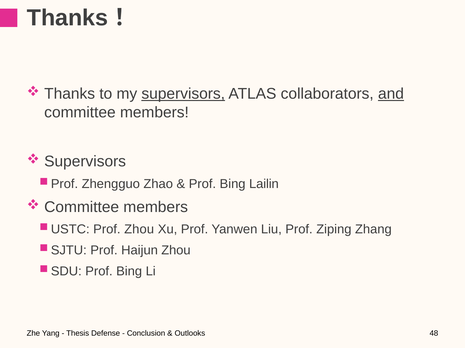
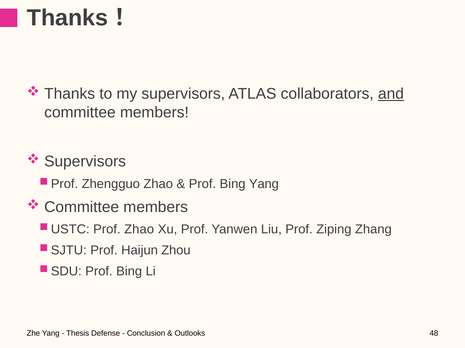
supervisors underline: present -> none (183, 94)
Bing Lailin: Lailin -> Yang (264, 184)
Prof Zhou: Zhou -> Zhao (139, 230)
